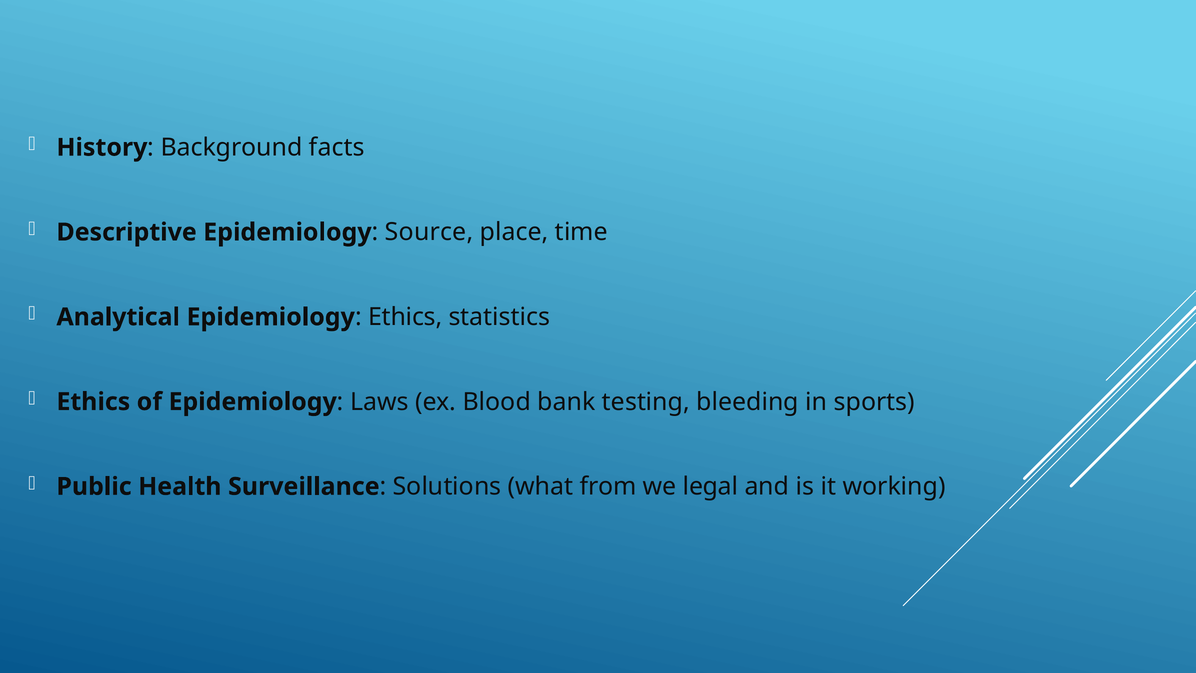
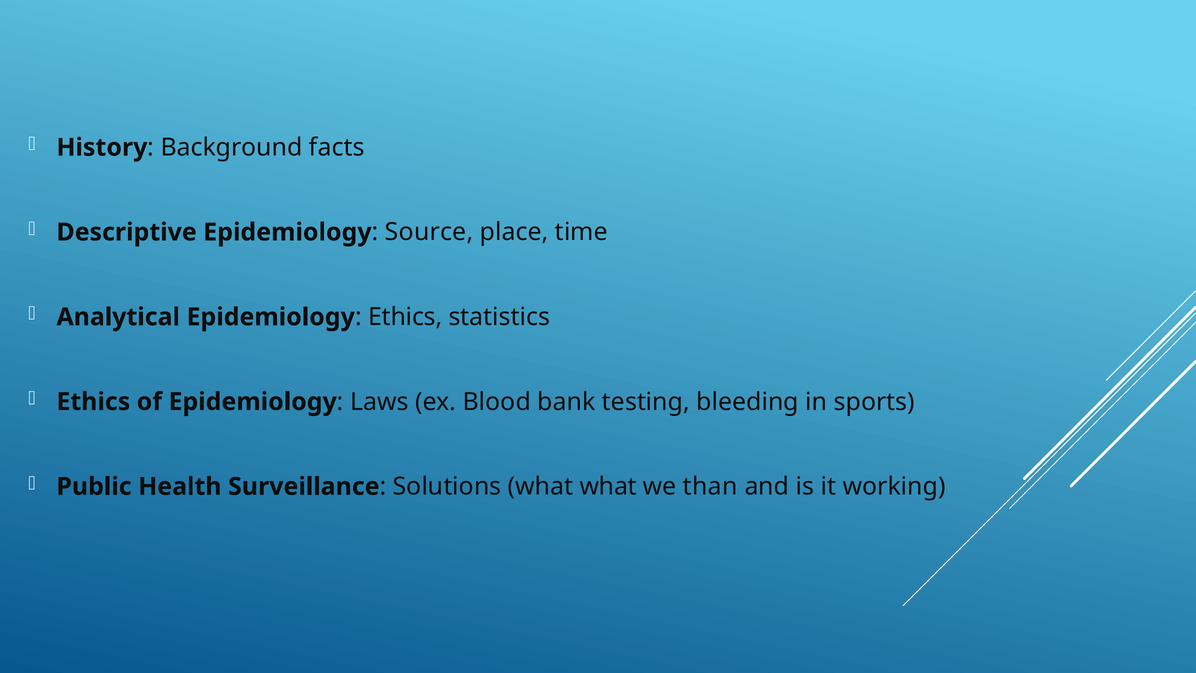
what from: from -> what (608, 486)
legal: legal -> than (710, 486)
